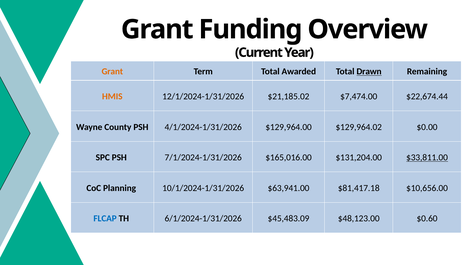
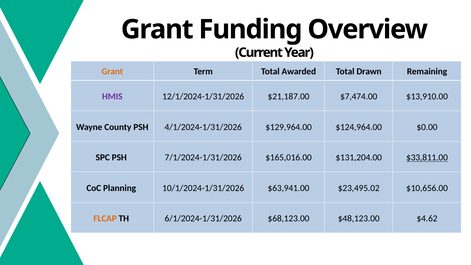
Drawn underline: present -> none (369, 72)
HMIS colour: orange -> purple (112, 96)
$21,185.02: $21,185.02 -> $21,187.00 (289, 96)
$22,674.44: $22,674.44 -> $13,910.00 (427, 96)
$129,964.02: $129,964.02 -> $124,964.00 (359, 127)
$81,417.18: $81,417.18 -> $23,495.02 (359, 188)
FLCAP colour: blue -> orange (105, 219)
$45,483.09: $45,483.09 -> $68,123.00 (289, 219)
$0.60: $0.60 -> $4.62 (427, 219)
